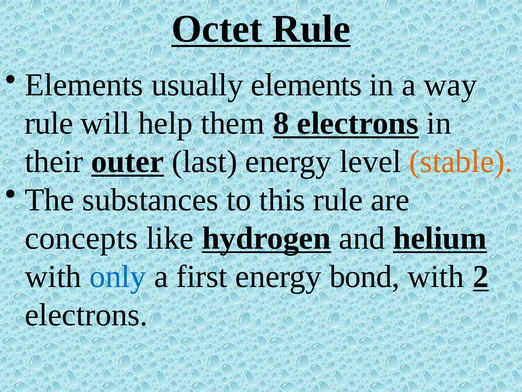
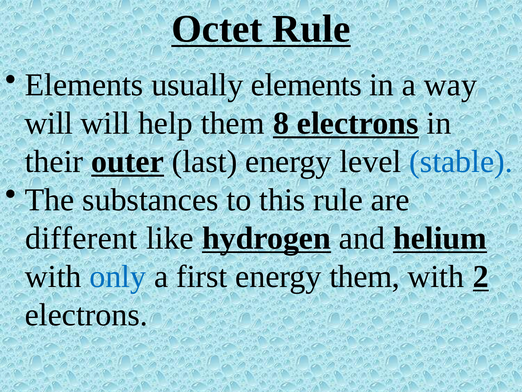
rule: rule -> will (49, 123)
stable colour: orange -> blue (461, 161)
concepts: concepts -> different (81, 238)
energy bond: bond -> them (365, 276)
